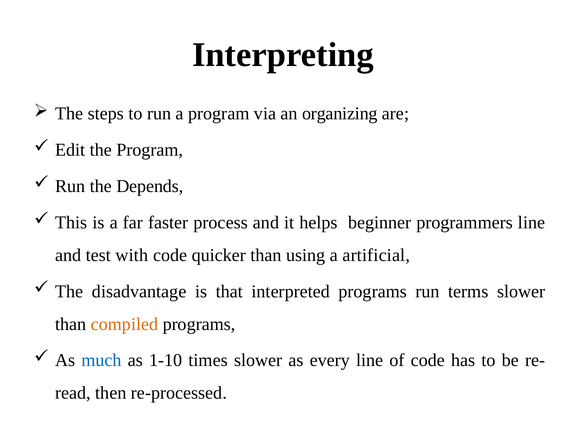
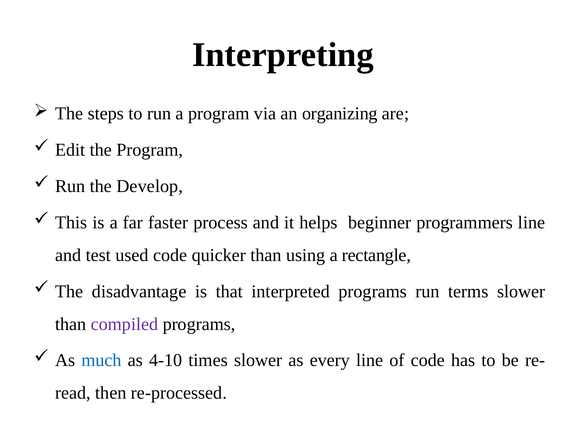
Depends: Depends -> Develop (150, 186)
with: with -> used (132, 255)
artificial: artificial -> rectangle (376, 255)
compiled colour: orange -> purple (124, 324)
1-10: 1-10 -> 4-10 (166, 360)
